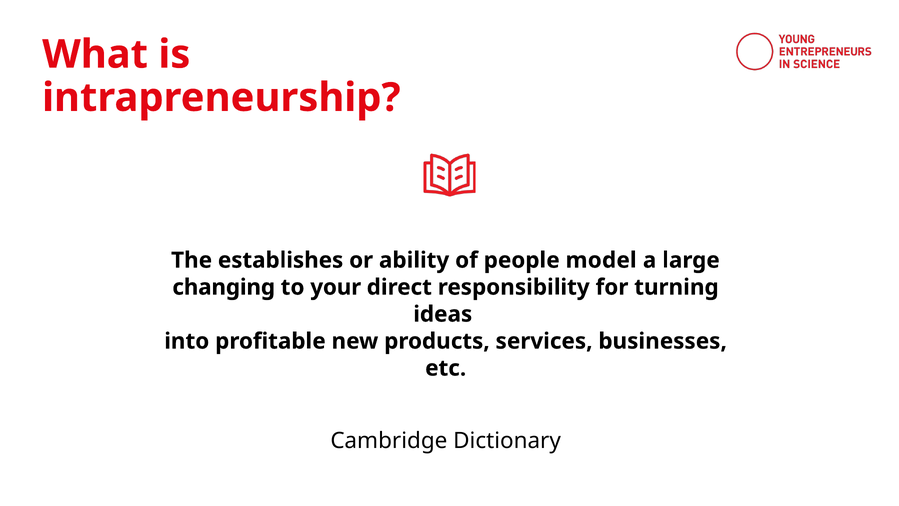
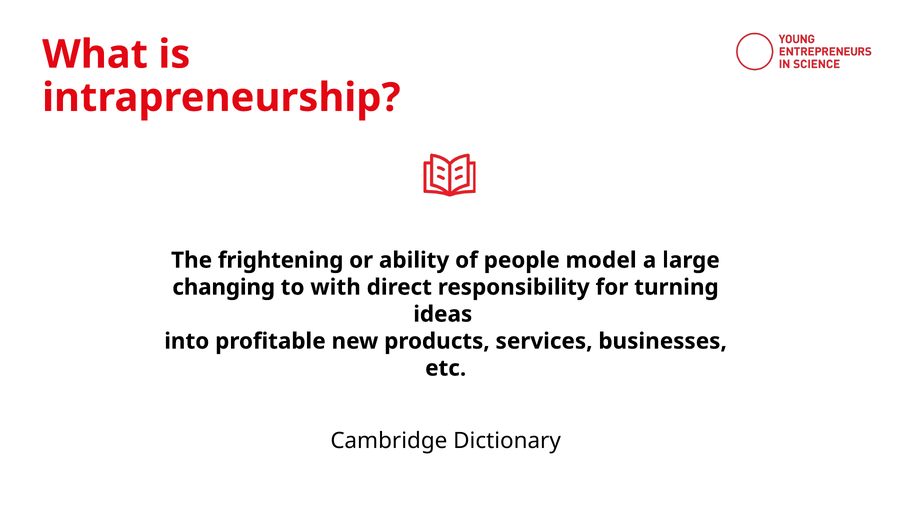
establishes: establishes -> frightening (281, 260)
your: your -> with (336, 287)
